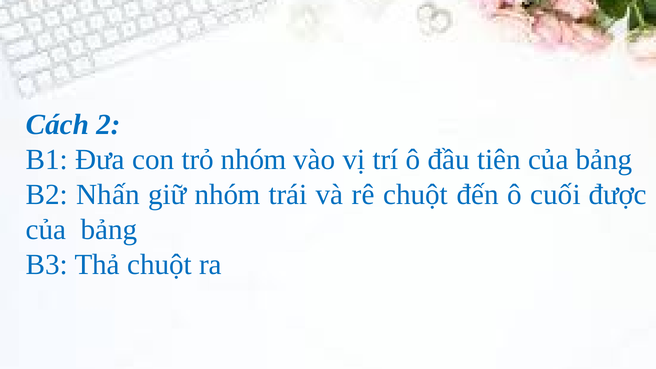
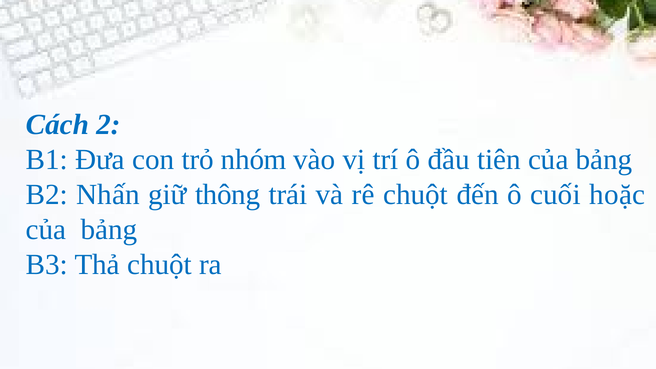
giữ nhóm: nhóm -> thông (228, 195)
được: được -> hoặc (617, 195)
